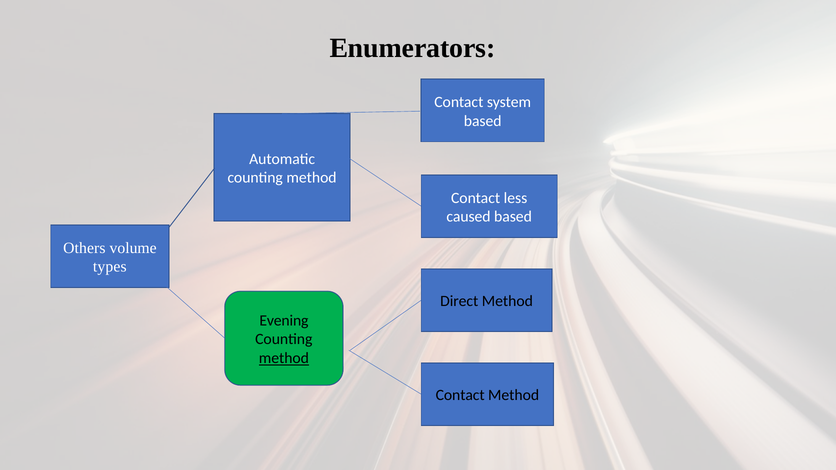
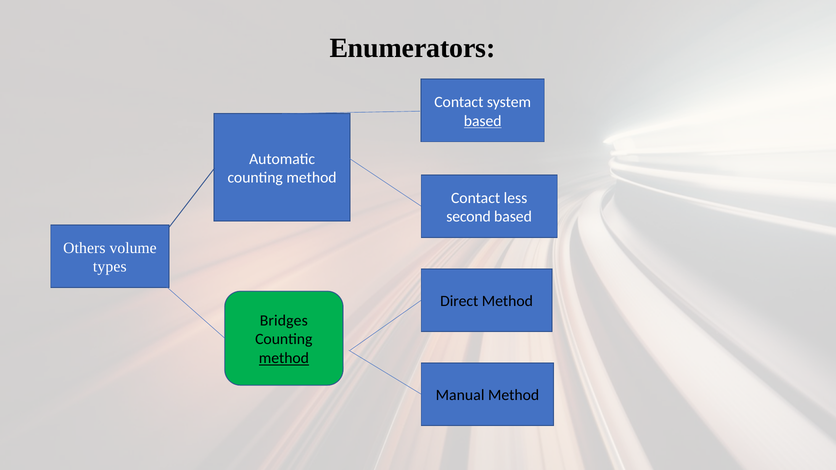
based underline: none -> present (483, 121)
caused: caused -> second (469, 217)
Evening: Evening -> Bridges (284, 321)
Contact: Contact -> Manual (460, 396)
